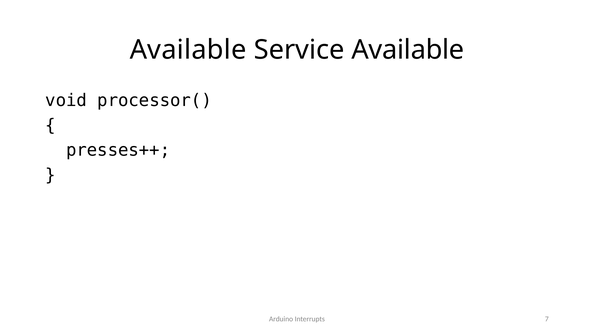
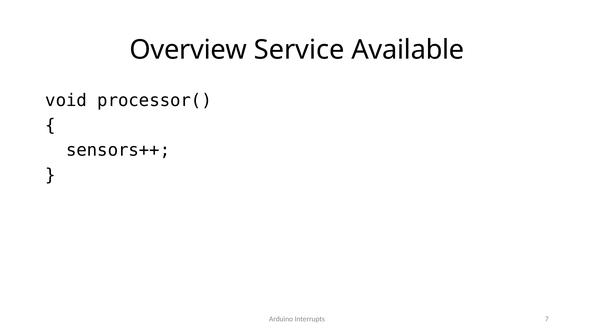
Available: Available -> Overview (188, 50)
presses++: presses++ -> sensors++ (118, 150)
